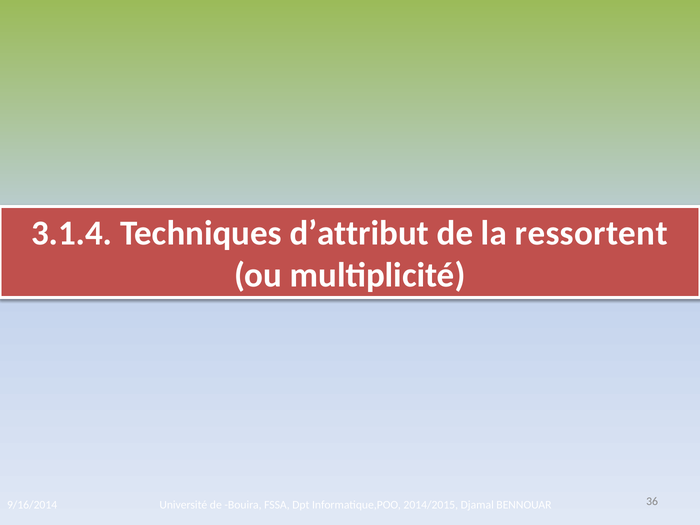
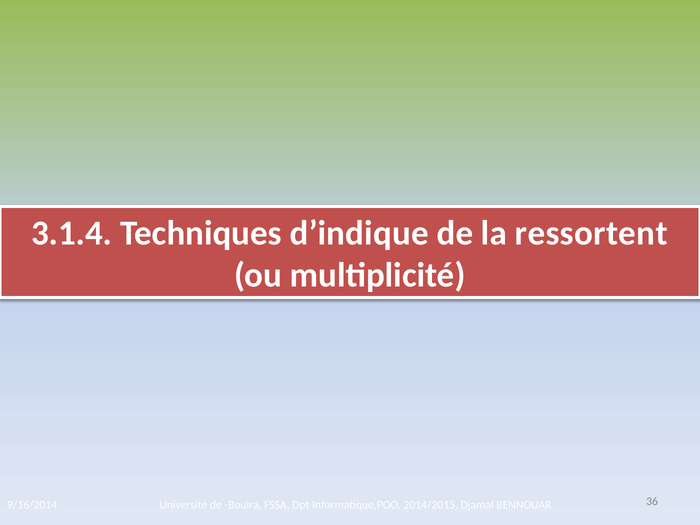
d’attribut: d’attribut -> d’indique (359, 233)
